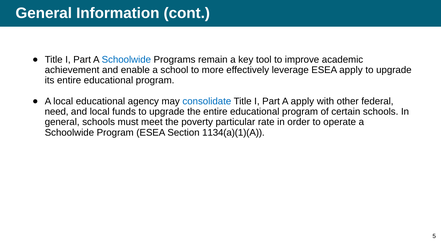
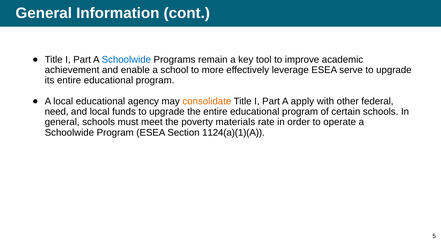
ESEA apply: apply -> serve (351, 70)
consolidate colour: blue -> orange (207, 101)
particular: particular -> materials (235, 122)
1134(a)(1)(A: 1134(a)(1)(A -> 1124(a)(1)(A (233, 133)
